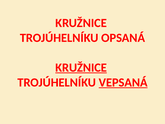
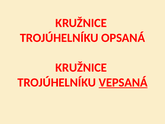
KRUŽNICE underline: present -> none (81, 67)
